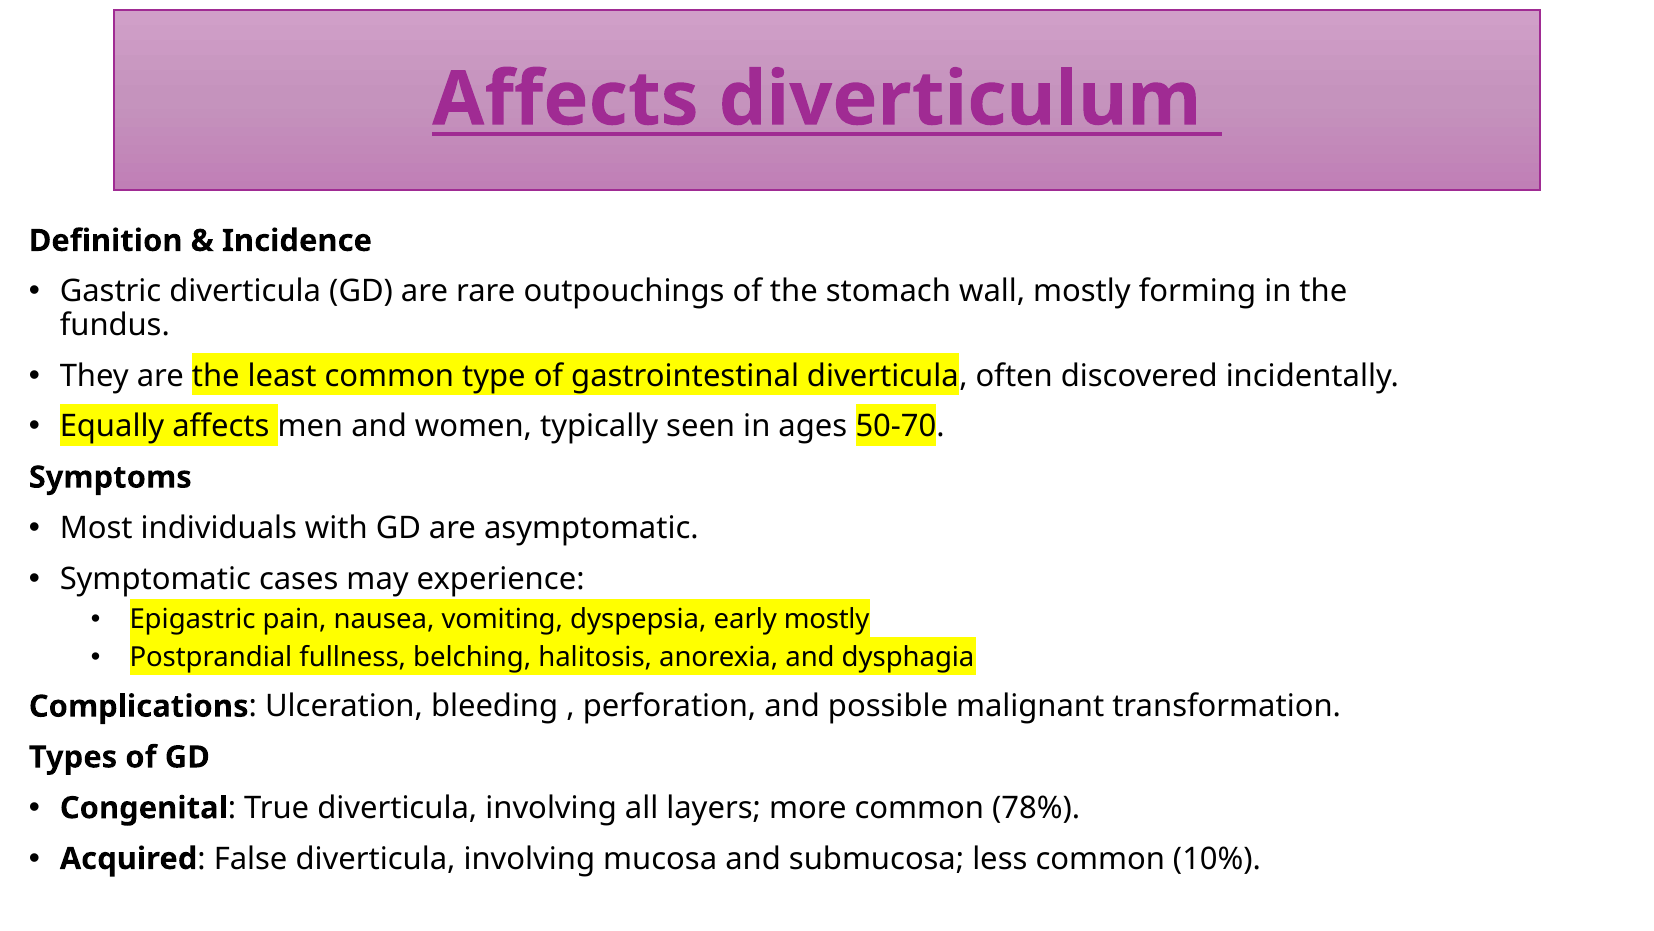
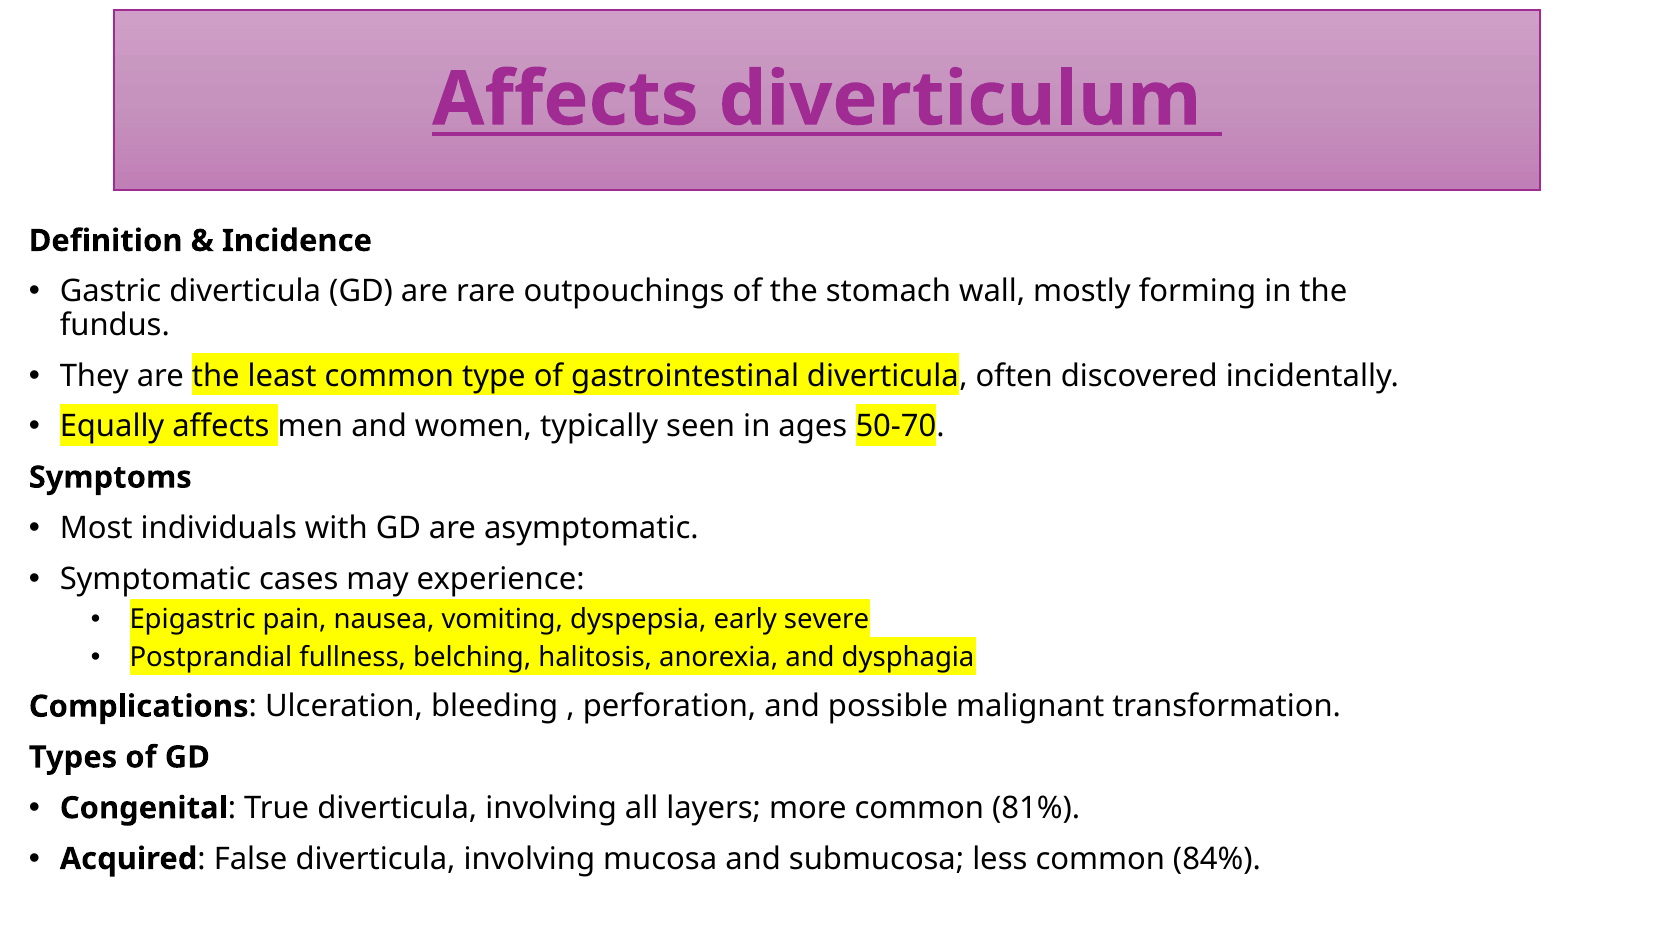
early mostly: mostly -> severe (827, 619)
78%: 78% -> 81% (1036, 808)
10%: 10% -> 84% (1217, 858)
